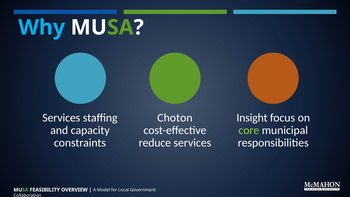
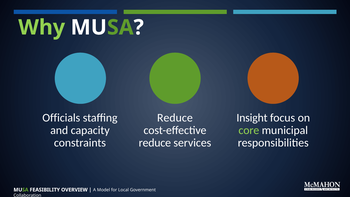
Why colour: light blue -> light green (42, 27)
Services: Services -> Officials (61, 118)
Choton: Choton -> Reduce (175, 118)
